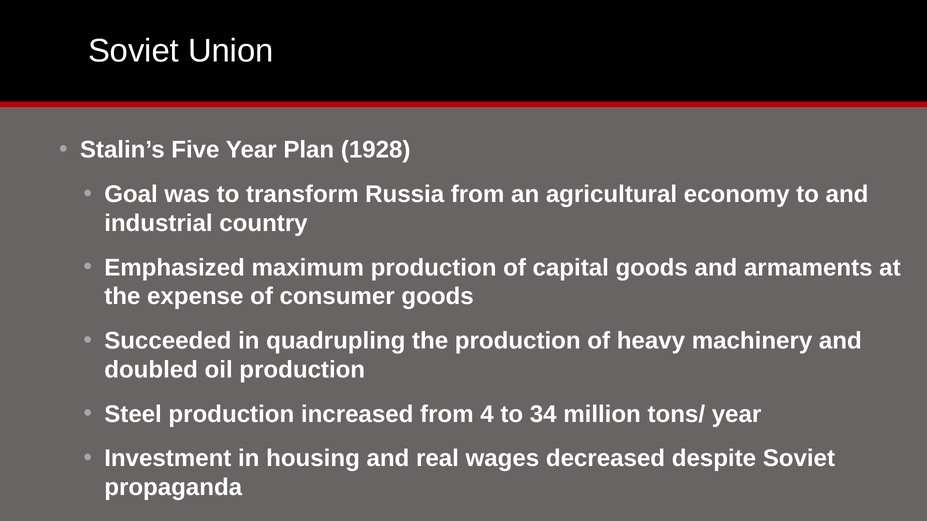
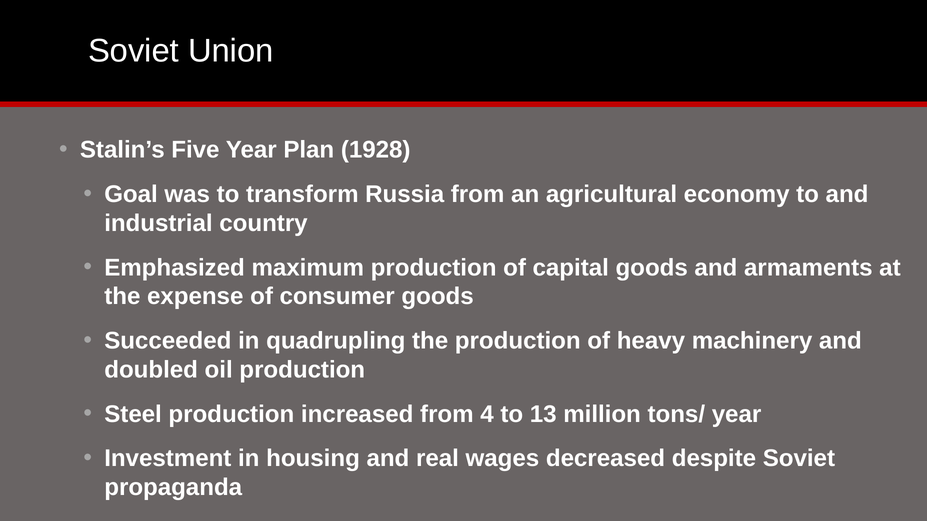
34: 34 -> 13 (543, 414)
